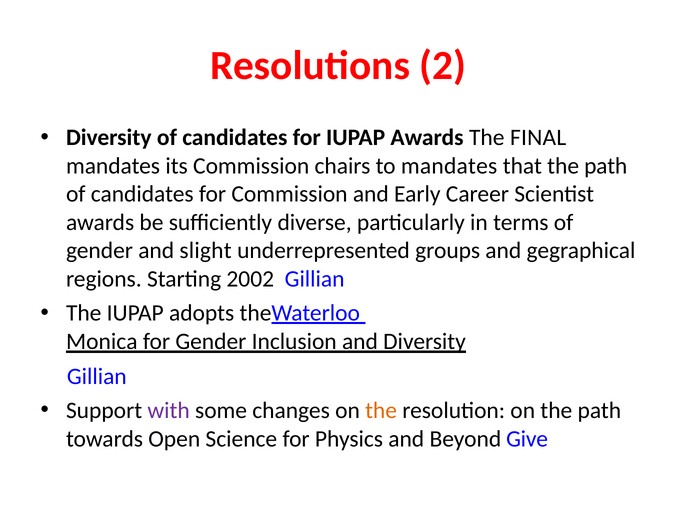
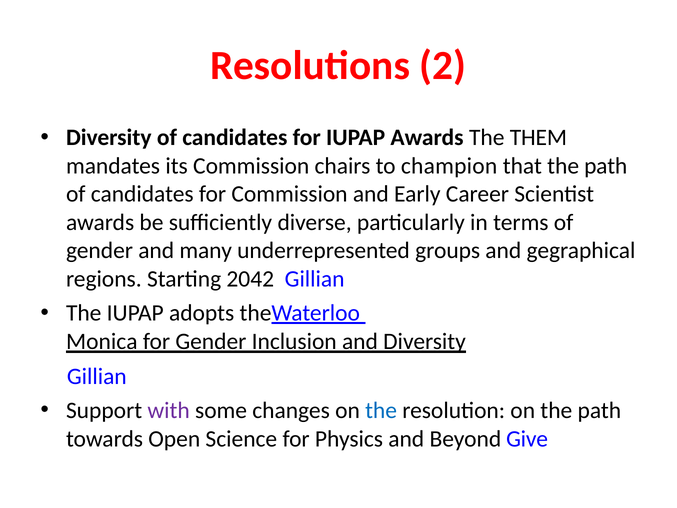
FINAL: FINAL -> THEM (538, 138)
to mandates: mandates -> champion (449, 166)
slight: slight -> many (206, 250)
2002: 2002 -> 2042 (250, 279)
the colour: orange -> blue (381, 410)
